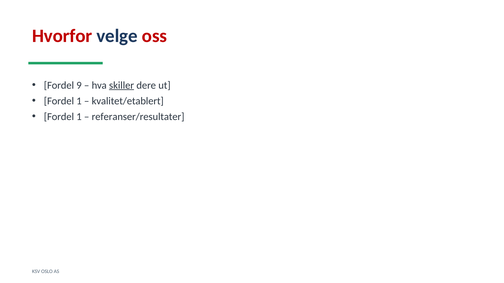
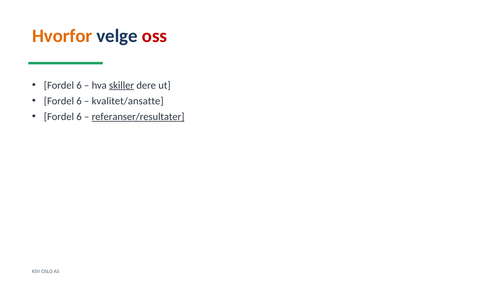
Hvorfor colour: red -> orange (62, 36)
9: 9 -> 6 (79, 85)
1: 1 -> 6 (79, 101)
kvalitet/etablert: kvalitet/etablert -> kvalitet/ansatte (128, 101)
1: 1 -> 6 (79, 117)
referanser/resultater underline: none -> present (138, 117)
